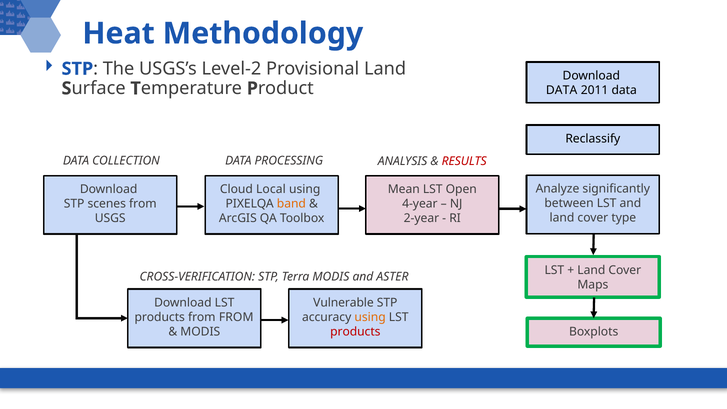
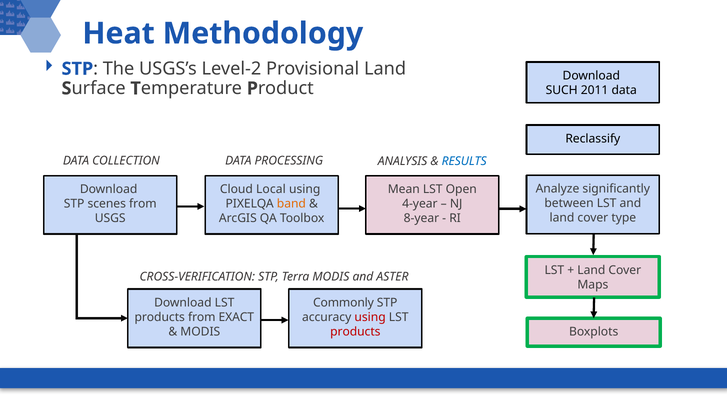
DATA: DATA -> SUCH (562, 90)
RESULTS colour: red -> blue (464, 161)
2-year: 2-year -> 8-year (421, 218)
Vulnerable: Vulnerable -> Commonly (343, 303)
from FROM: FROM -> EXACT (236, 317)
using colour: orange -> red (370, 317)
